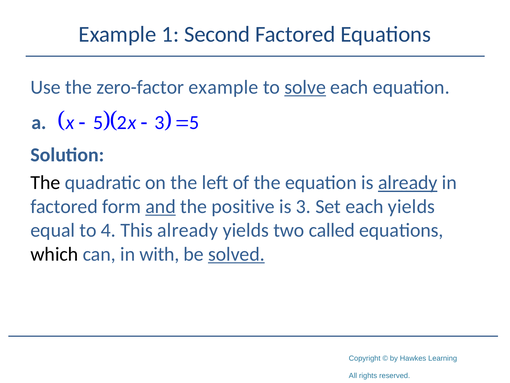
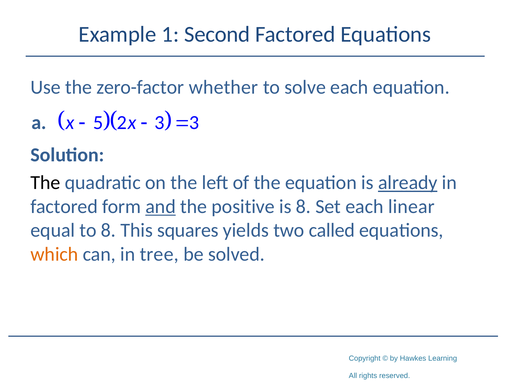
zero-factor example: example -> whether (223, 87)
solve underline: present -> none (305, 87)
5: 5 -> 3 (194, 122)
is 3: 3 -> 8 (303, 206)
each yields: yields -> linear (412, 206)
to 4: 4 -> 8 (108, 230)
This already: already -> squares (188, 230)
which colour: black -> orange (54, 254)
with: with -> tree (159, 254)
solved underline: present -> none (236, 254)
